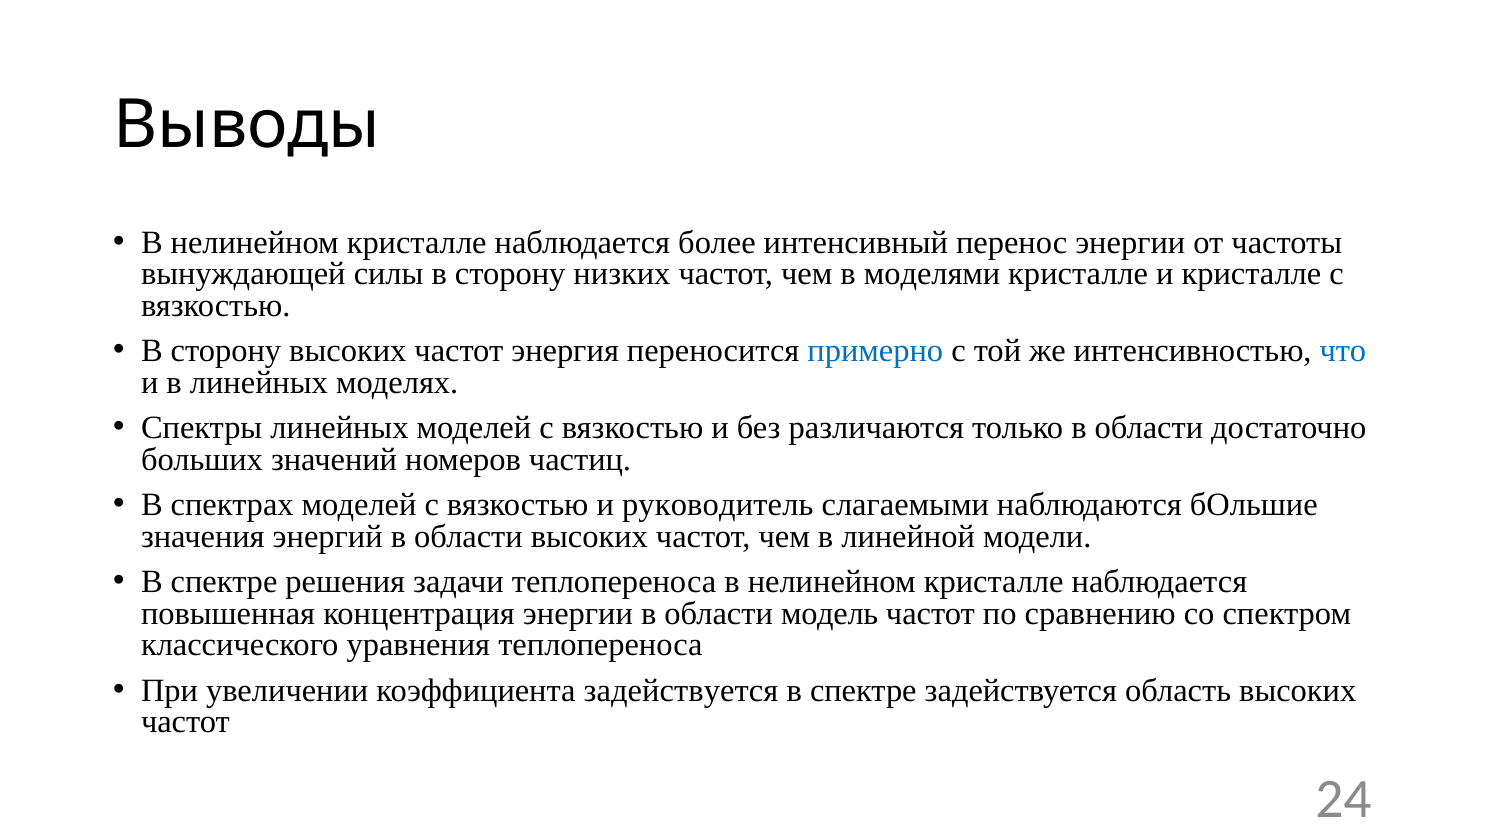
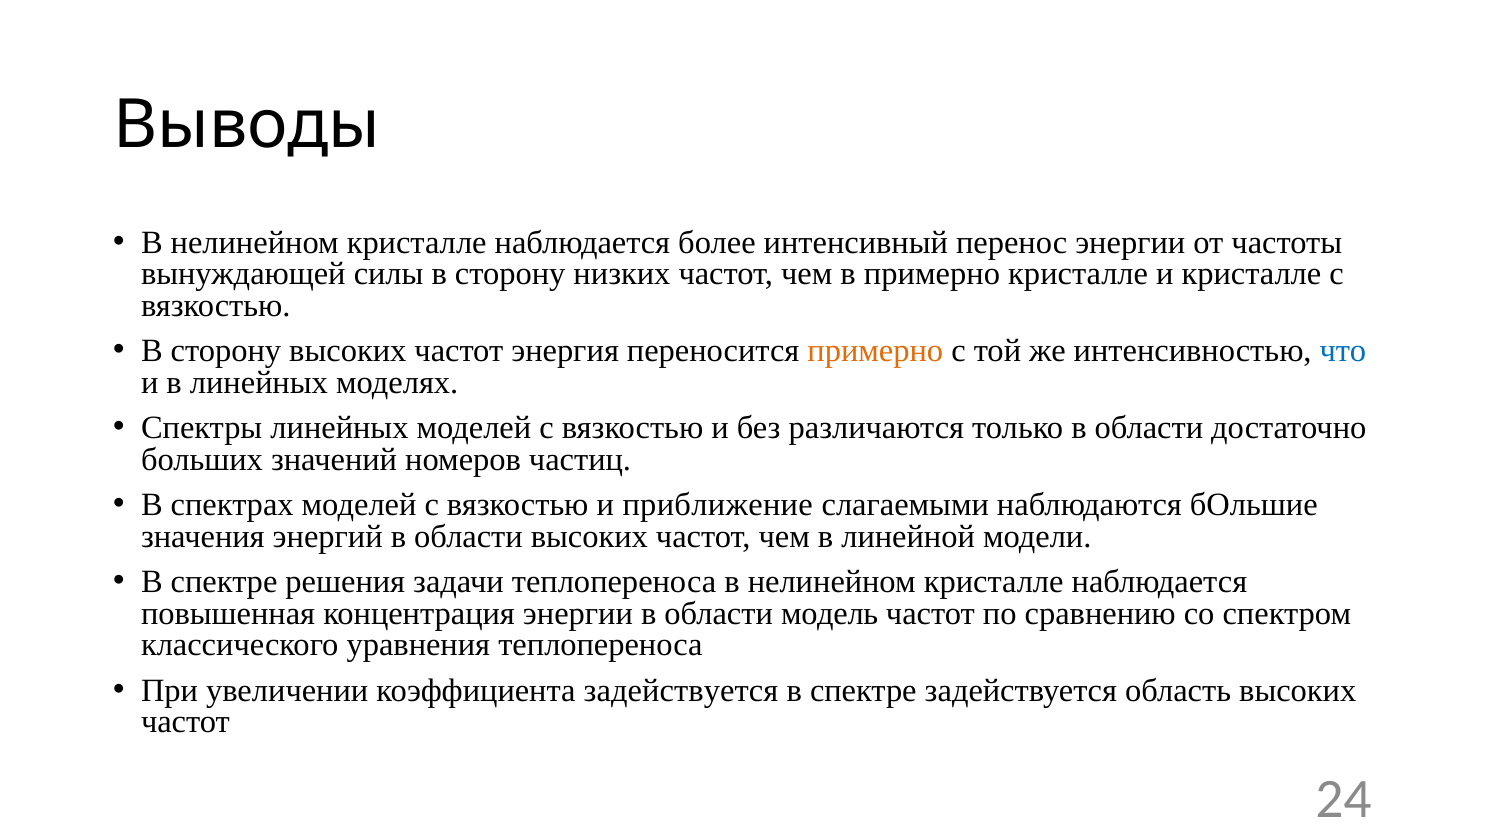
в моделями: моделями -> примерно (932, 274)
примерно colour: blue -> orange (875, 351)
руководитель: руководитель -> приближение (718, 505)
